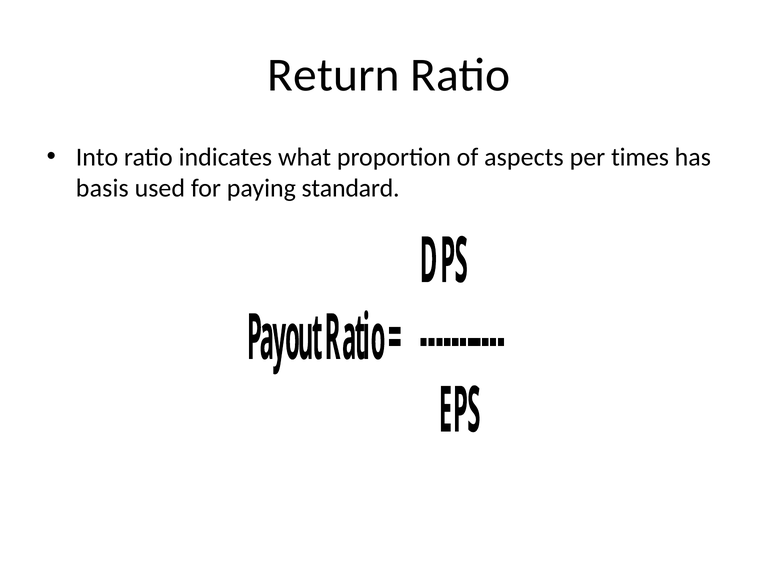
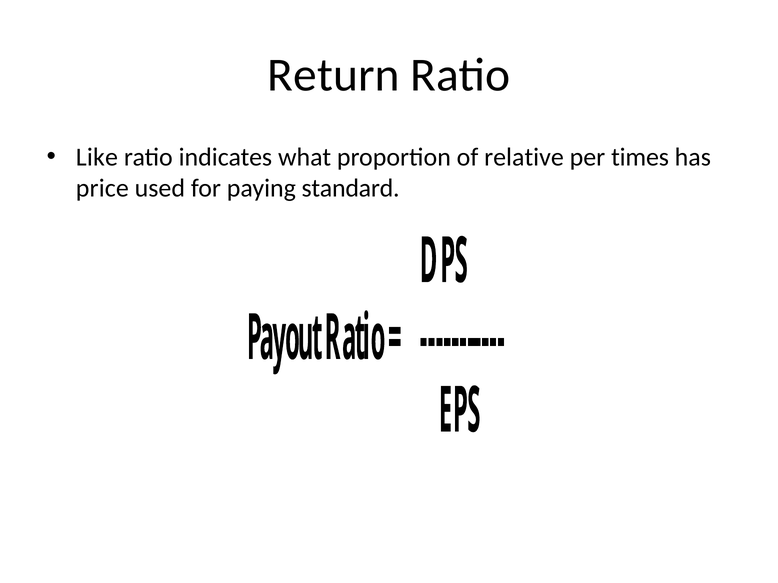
Into: Into -> Like (97, 157)
aspects: aspects -> relative (524, 157)
basis: basis -> price (102, 189)
